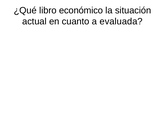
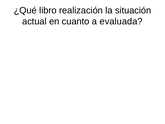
económico: económico -> realización (81, 10)
